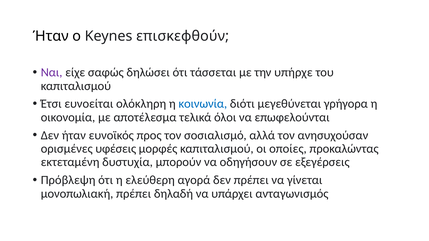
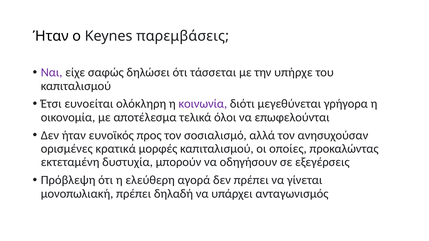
επισκεφθούν: επισκεφθούν -> παρεμβάσεις (183, 36)
κοινωνία colour: blue -> purple (203, 104)
υφέσεις: υφέσεις -> κρατικά (116, 149)
